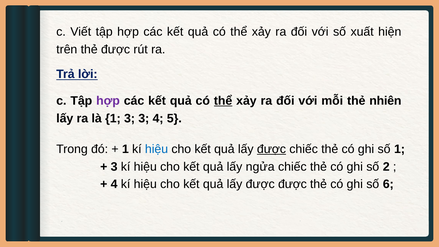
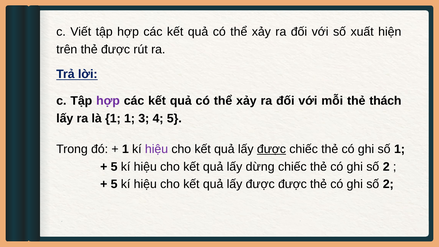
thể underline: present -> none (223, 101)
nhiên: nhiên -> thách (385, 101)
1 3: 3 -> 1 (130, 118)
hiệu colour: blue -> purple (157, 149)
3: 3 -> 5 (114, 167)
ngửa: ngửa -> dừng (260, 167)
4: 4 -> 5 (114, 184)
6: 6 -> 2 (388, 184)
